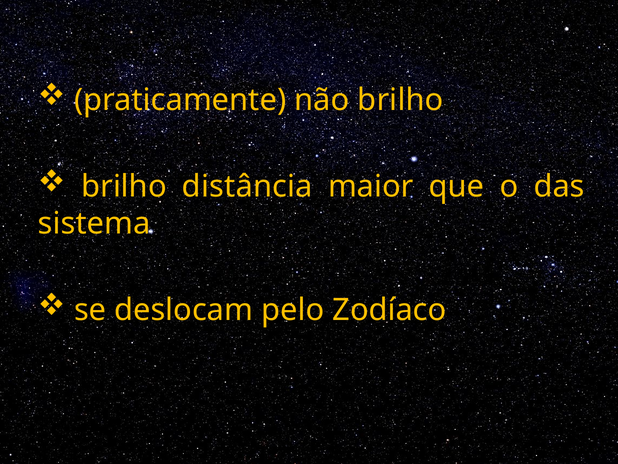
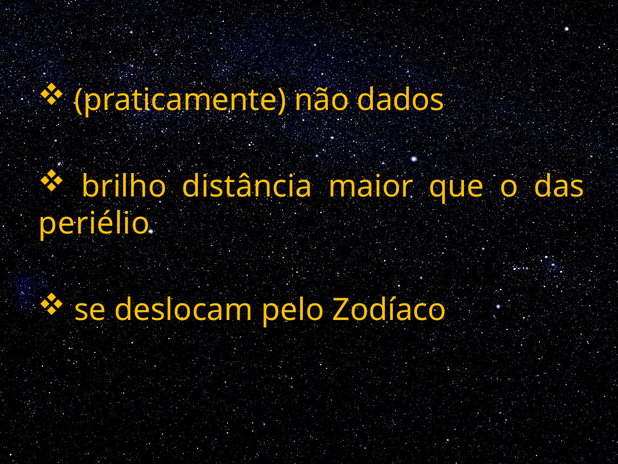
não brilho: brilho -> dados (401, 100)
sistema: sistema -> periélio (94, 223)
